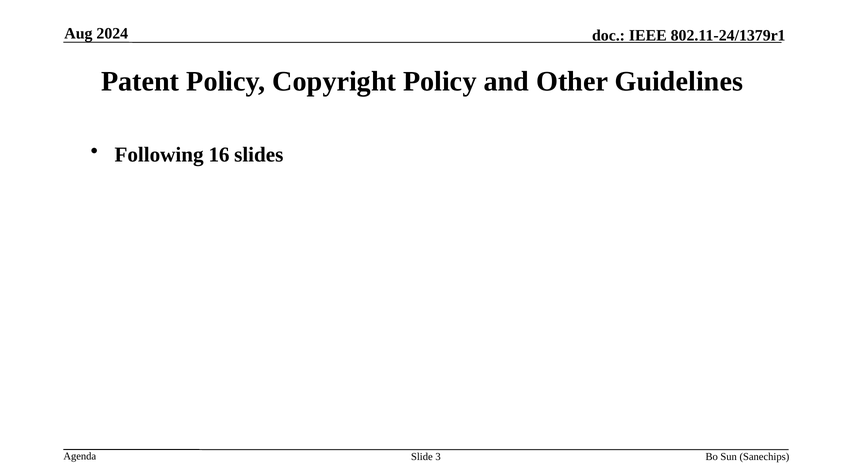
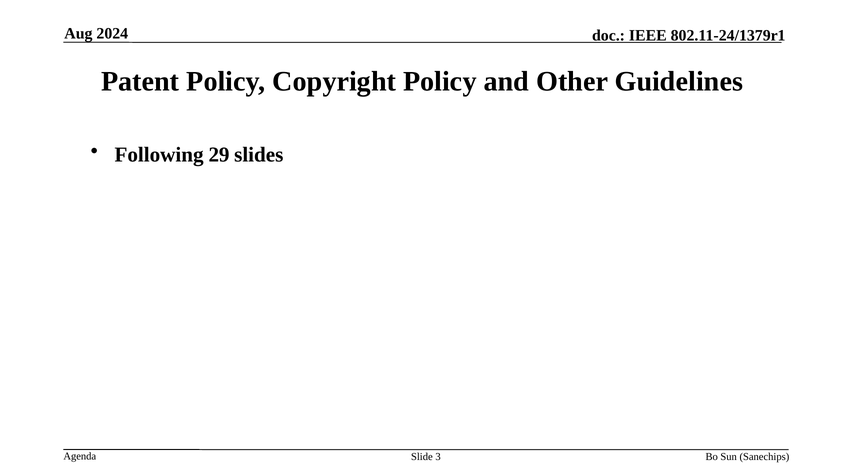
16: 16 -> 29 (219, 155)
